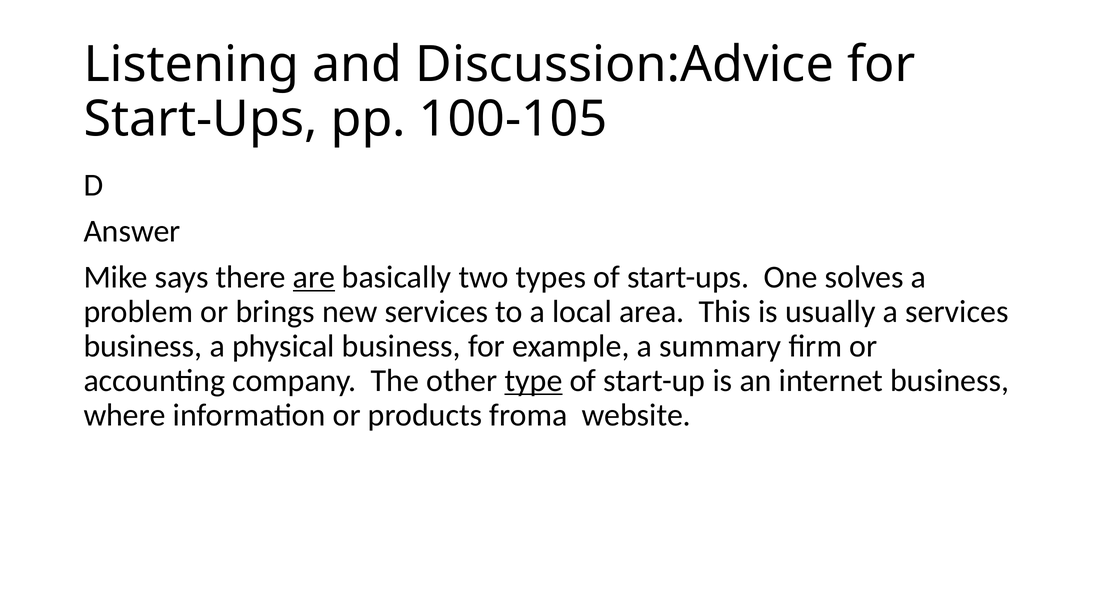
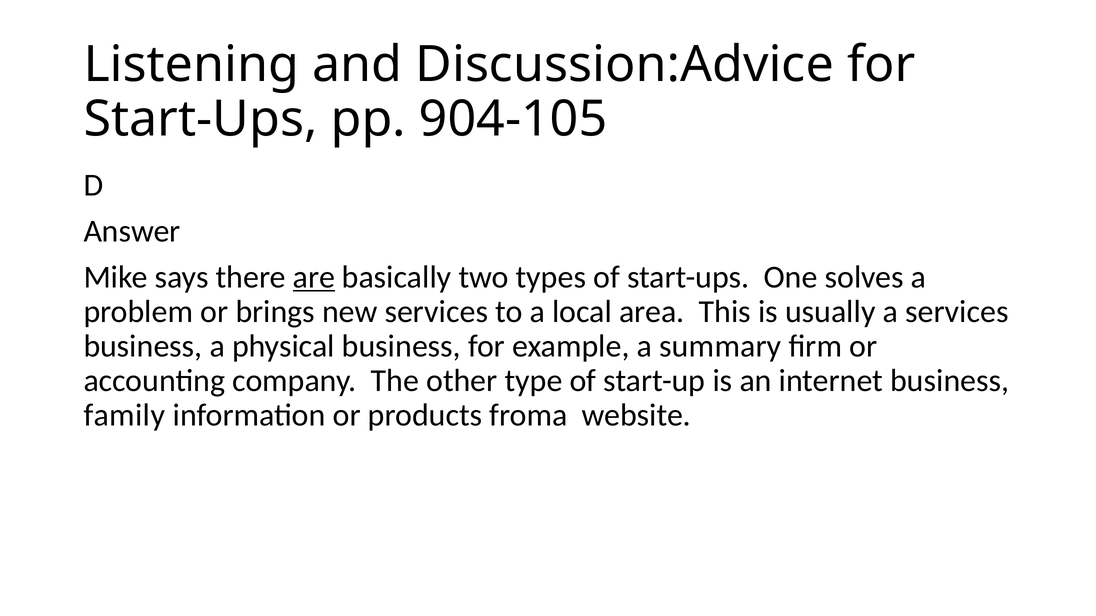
100-105: 100-105 -> 904-105 (513, 119)
type underline: present -> none (534, 381)
where: where -> family (124, 415)
